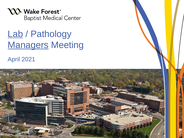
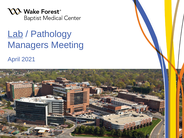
Managers underline: present -> none (28, 45)
